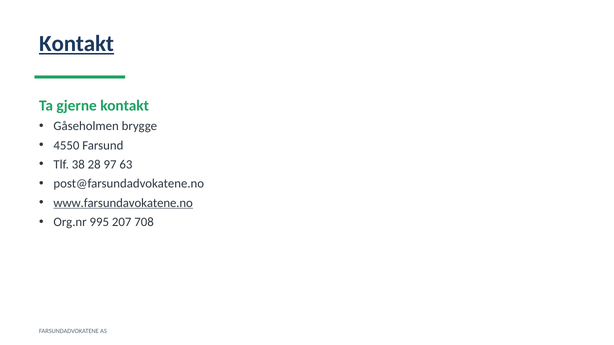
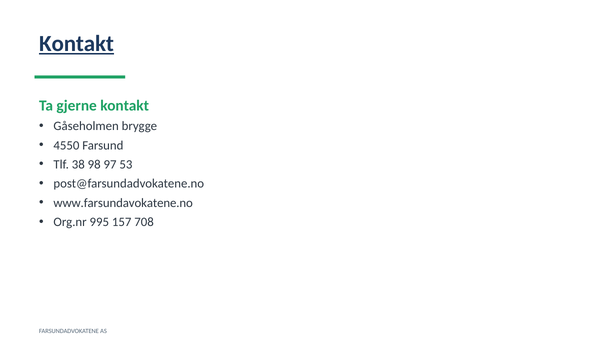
28: 28 -> 98 (94, 165)
63: 63 -> 53 (126, 165)
www.farsundavokatene.no underline: present -> none (123, 203)
207: 207 -> 157 (122, 222)
